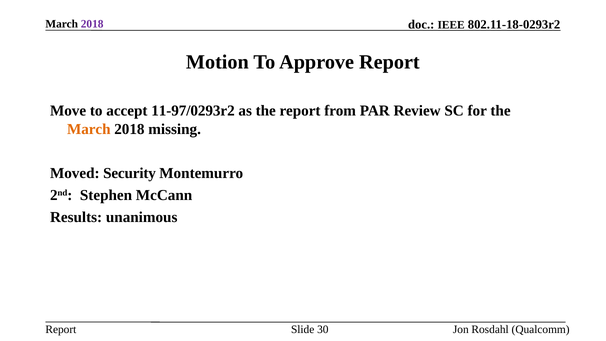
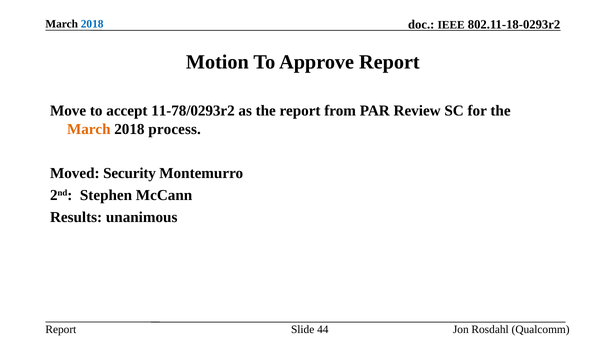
2018 colour: purple -> blue (92, 24)
11-97/0293r2: 11-97/0293r2 -> 11-78/0293r2 (193, 111)
missing: missing -> process (175, 129)
30: 30 -> 44 (323, 329)
